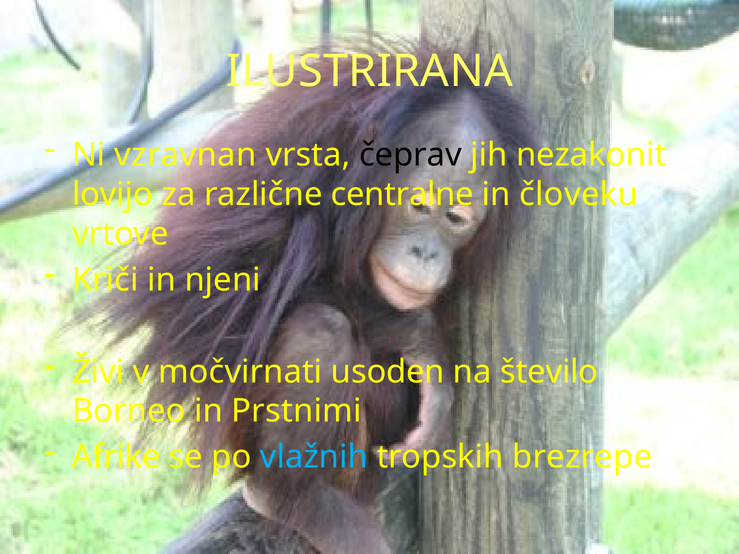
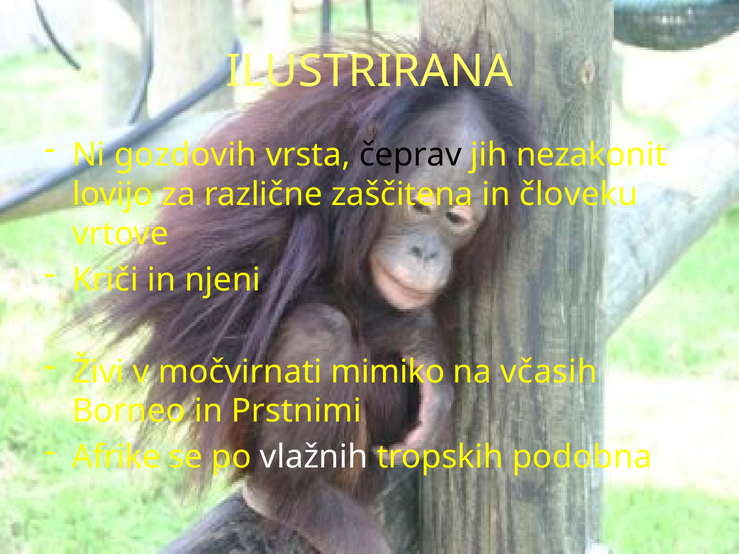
vzravnan: vzravnan -> gozdovih (185, 155)
centralne: centralne -> zaščitena (402, 194)
usoden: usoden -> mimiko (388, 372)
število: število -> včasih (549, 372)
vlažnih colour: light blue -> white (314, 457)
brezrepe: brezrepe -> podobna (582, 457)
